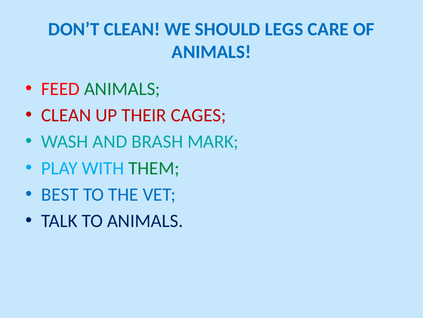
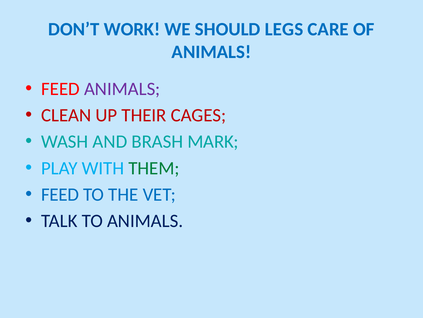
DON’T CLEAN: CLEAN -> WORK (132, 29)
ANIMALS colour: green -> purple (122, 89)
BEST: BEST -> FEED (60, 194)
